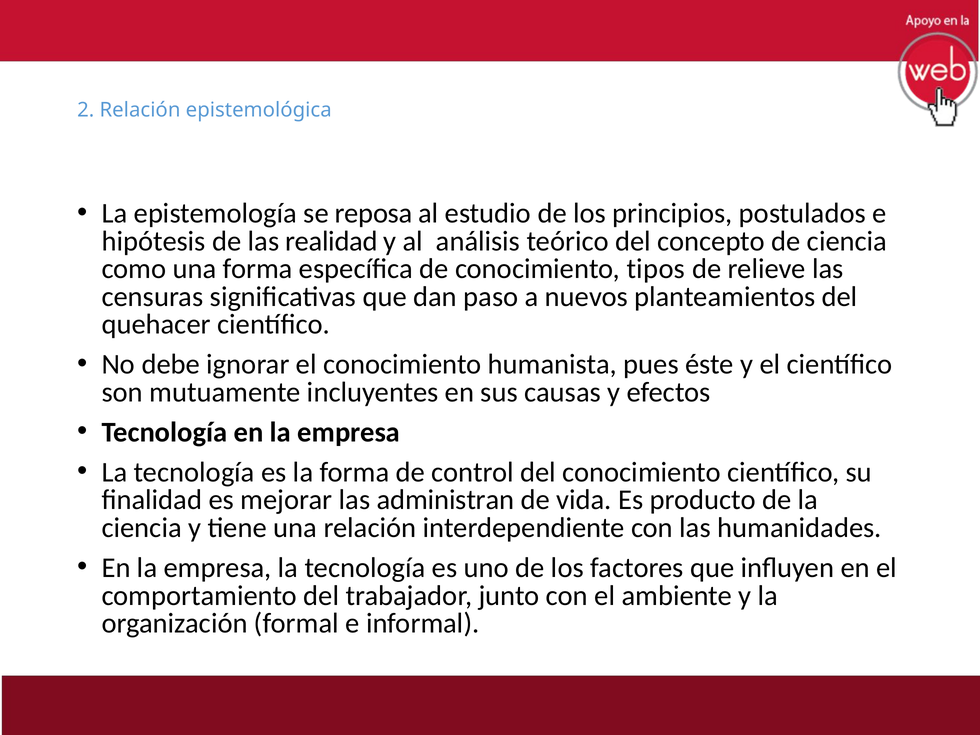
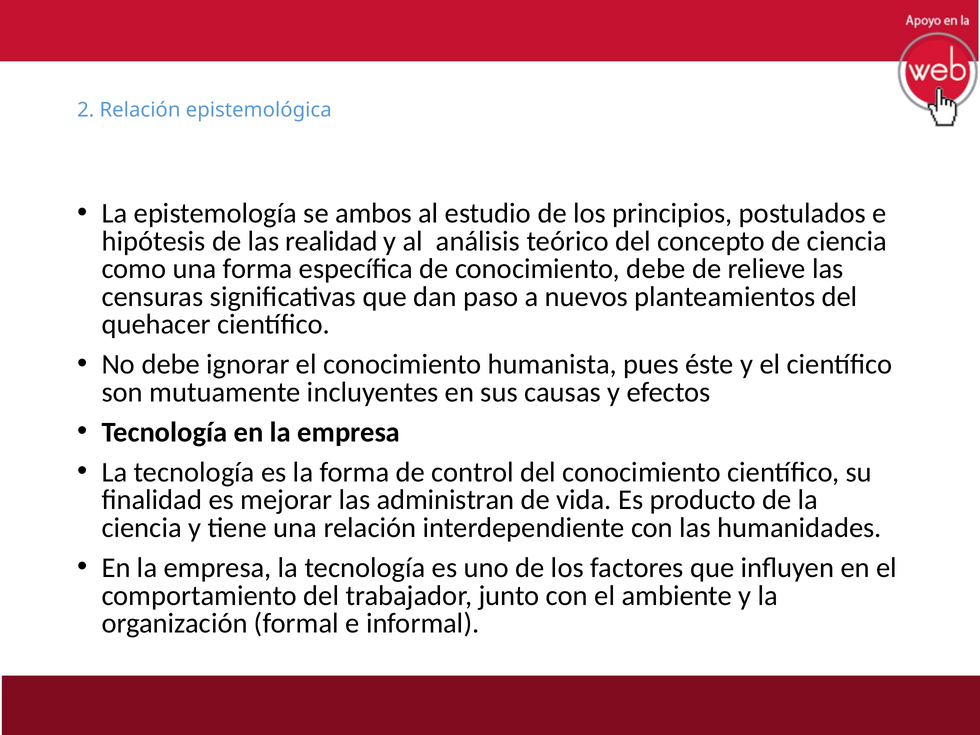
reposa: reposa -> ambos (374, 213)
conocimiento tipos: tipos -> debe (656, 269)
